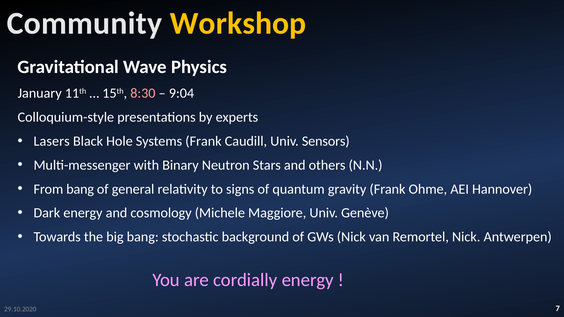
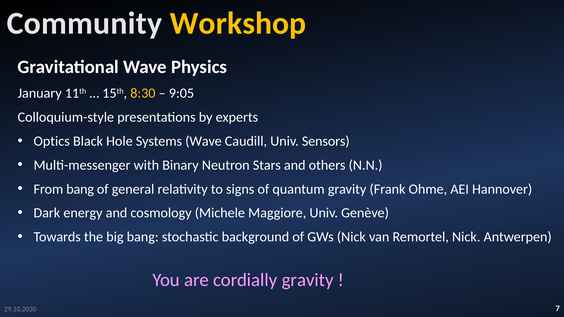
8:30 colour: pink -> yellow (143, 93)
9:04: 9:04 -> 9:05 (181, 93)
Lasers: Lasers -> Optics (52, 141)
Systems Frank: Frank -> Wave (204, 141)
cordially energy: energy -> gravity (308, 280)
